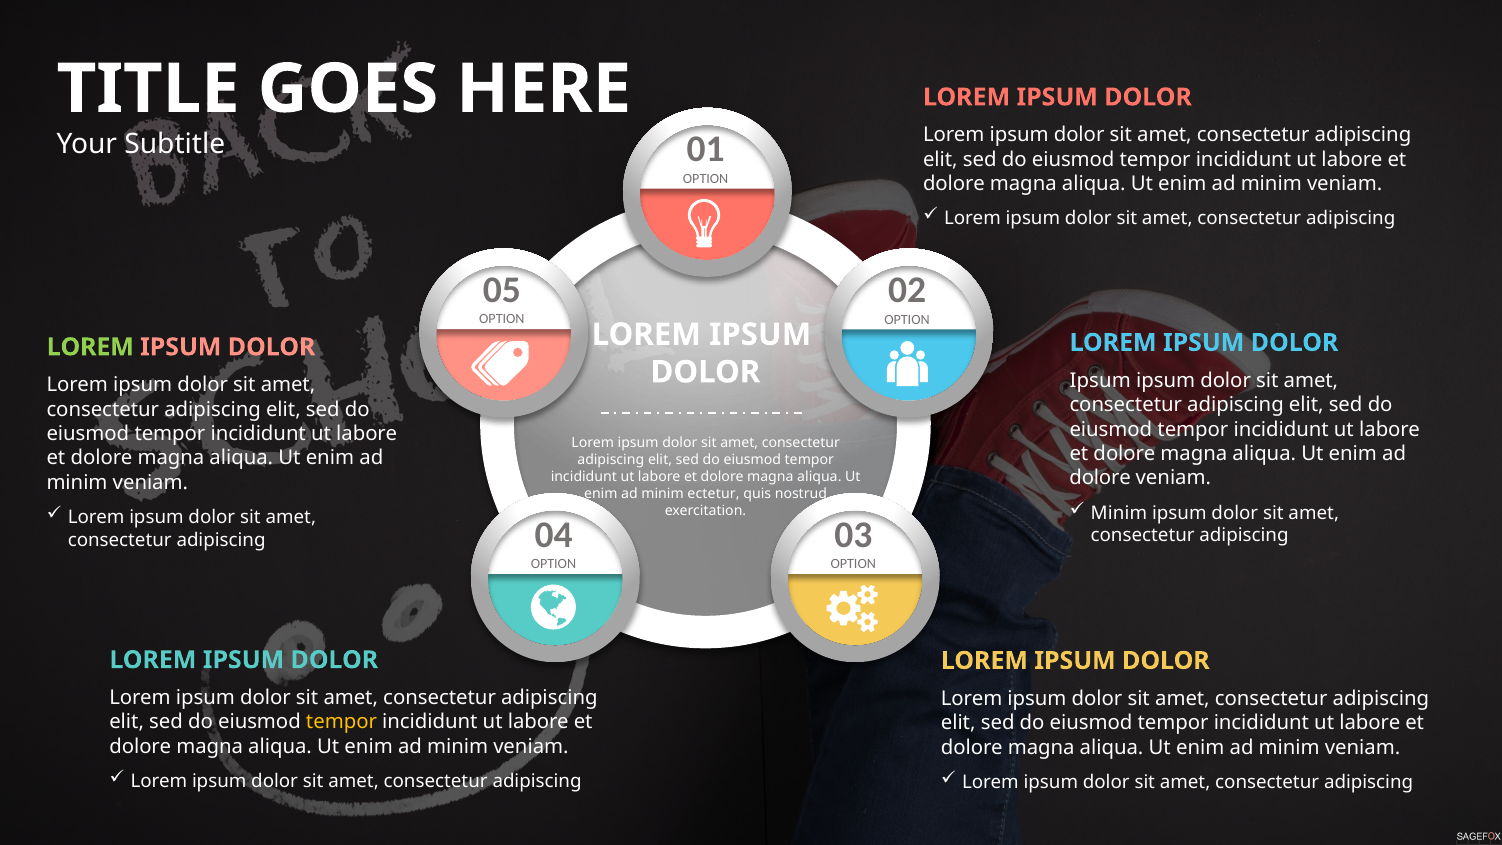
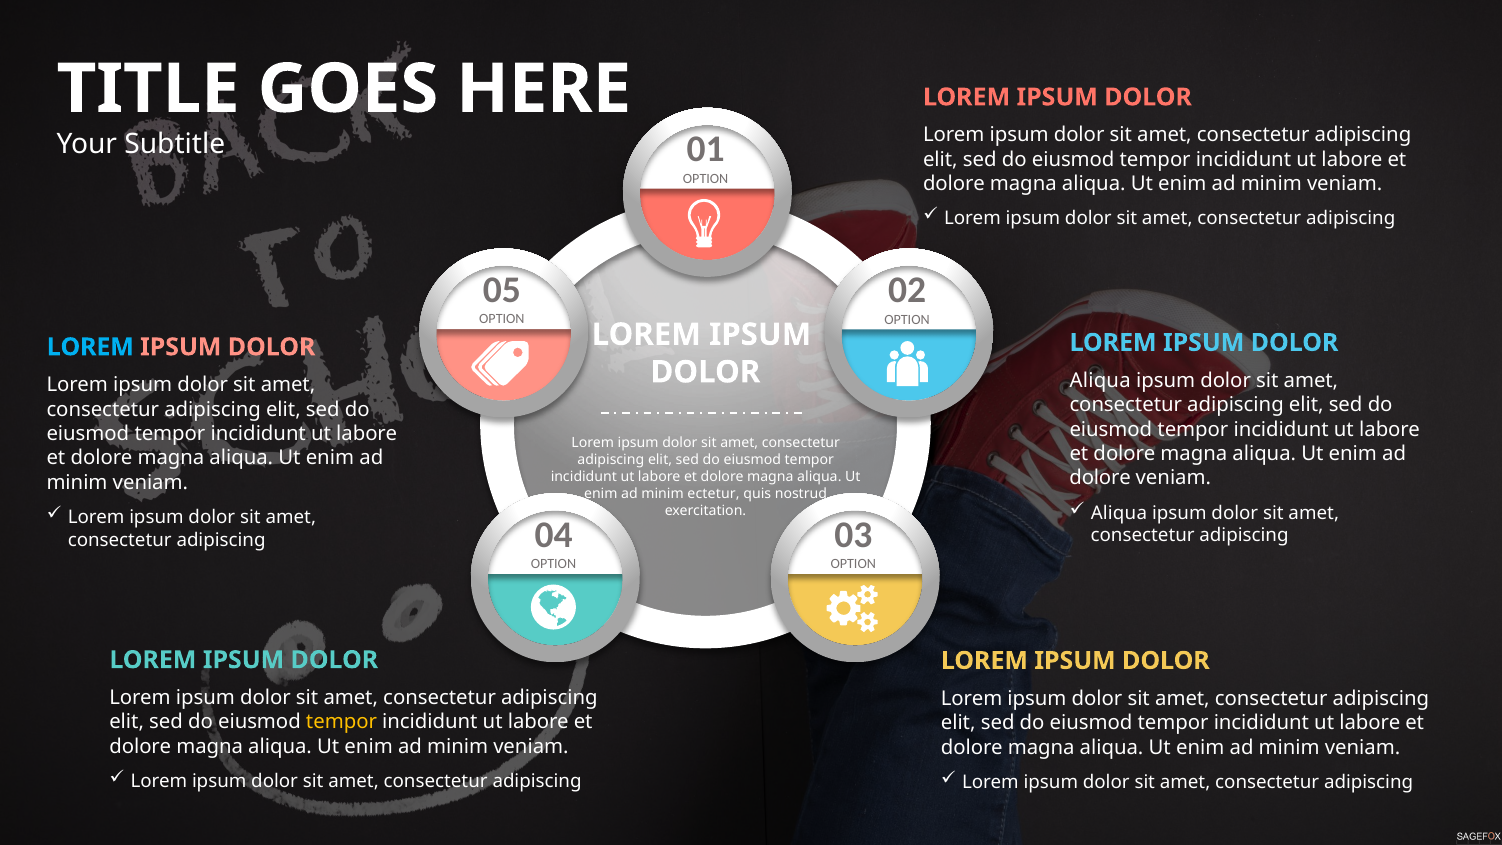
LOREM colour: light green -> light blue (90, 347)
Ipsum: Ipsum -> Aliqua (1100, 380)
Minim: Minim -> Aliqua (1119, 513)
